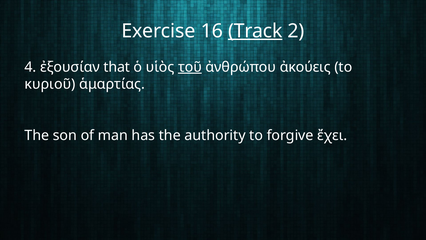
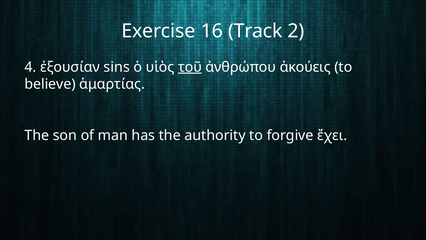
Track underline: present -> none (255, 31)
that: that -> sins (117, 67)
κυριοῦ: κυριοῦ -> believe (50, 84)
